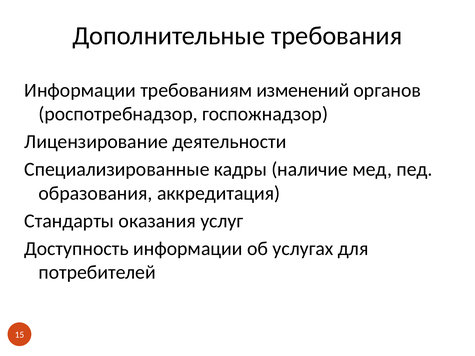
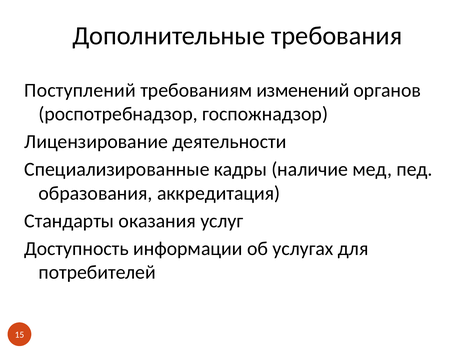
Информации: Информации -> Поступлений (80, 90)
